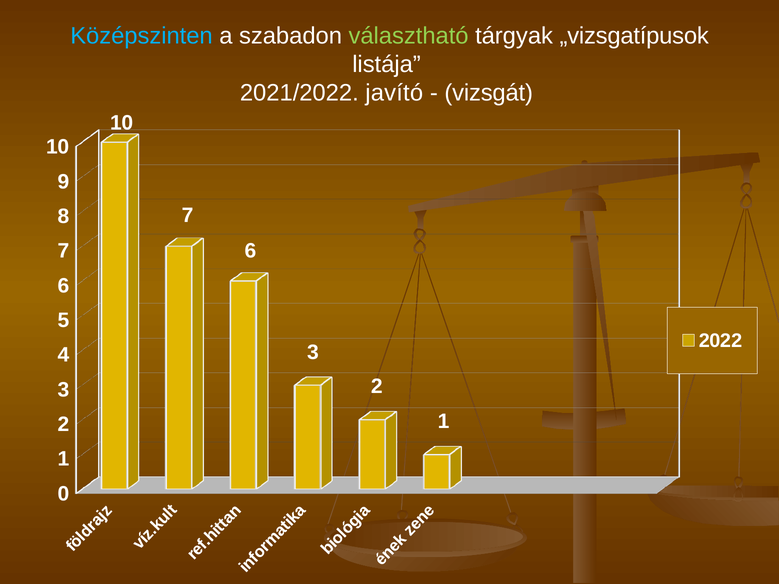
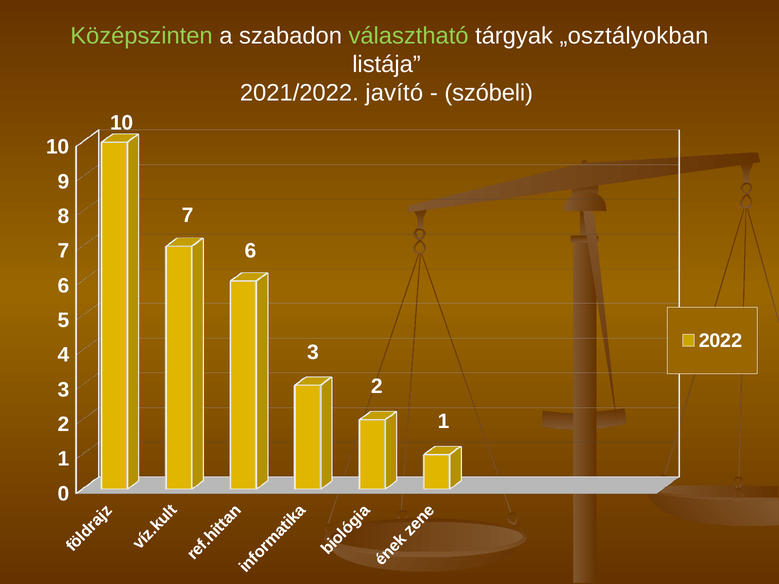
Középszinten colour: light blue -> light green (141, 36)
„vizsgatípusok: „vizsgatípusok -> „osztályokban (634, 36)
vizsgát: vizsgát -> szóbeli (489, 93)
